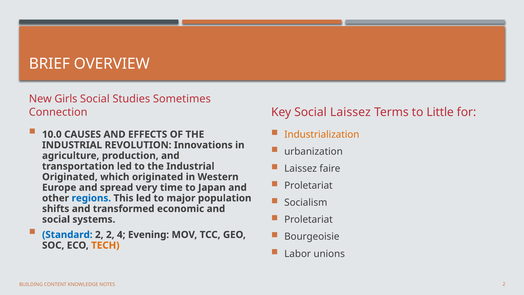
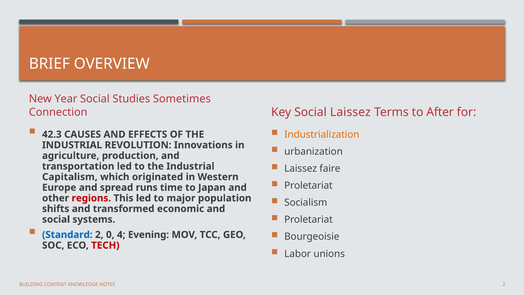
Girls: Girls -> Year (66, 99)
Little: Little -> After (440, 112)
10.0: 10.0 -> 42.3 (52, 134)
Originated: Originated -> Capitalism (70, 177)
very: very -> runs (147, 187)
regions colour: blue -> red (91, 198)
2 2: 2 -> 0 (110, 235)
TECH colour: orange -> red (105, 245)
